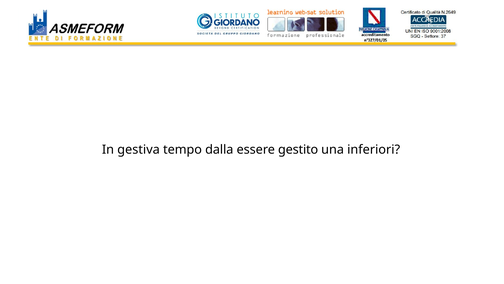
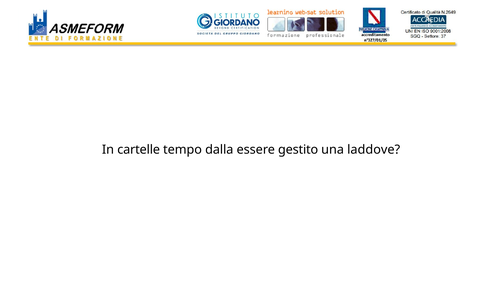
gestiva: gestiva -> cartelle (139, 149)
inferiori: inferiori -> laddove (374, 149)
